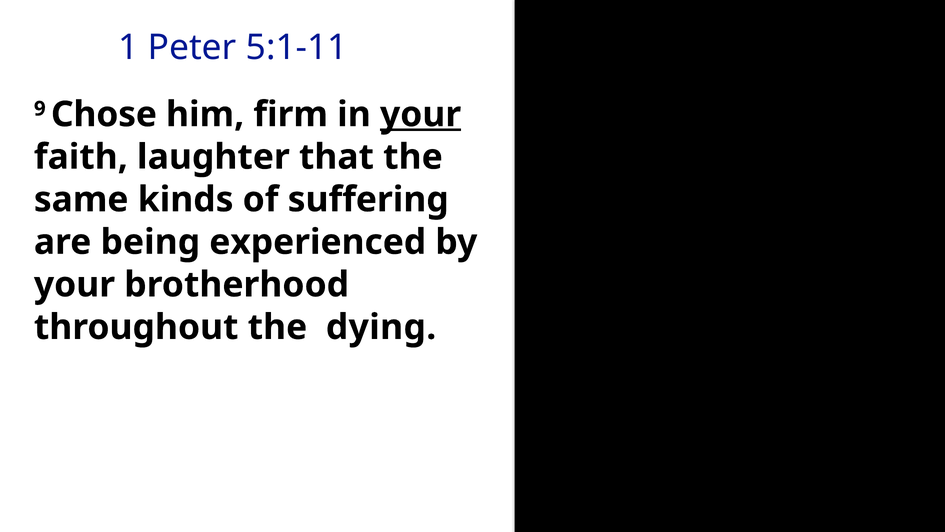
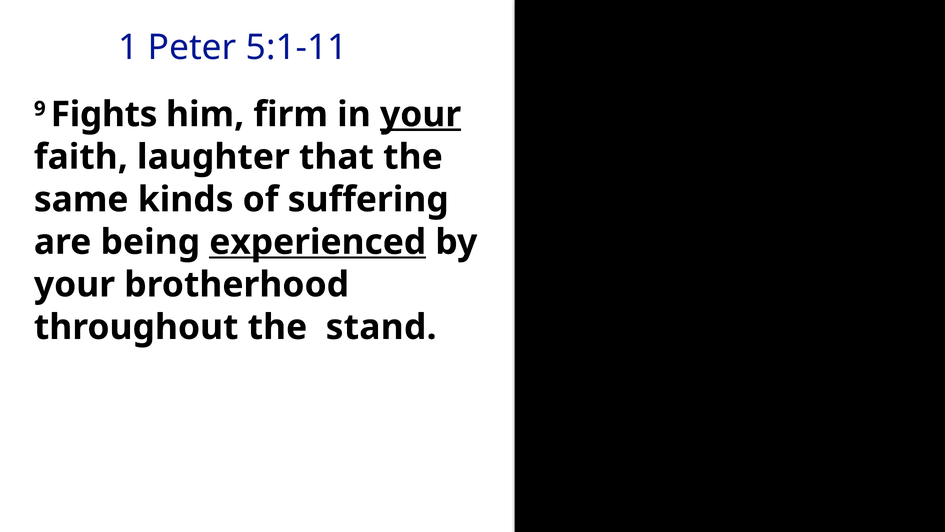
Chose: Chose -> Fights (104, 114)
experienced underline: none -> present (318, 242)
dying: dying -> stand (381, 327)
